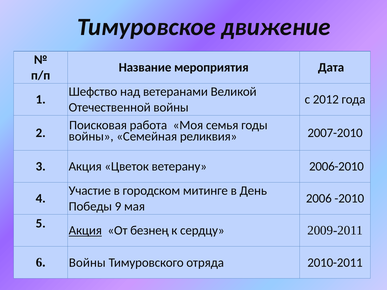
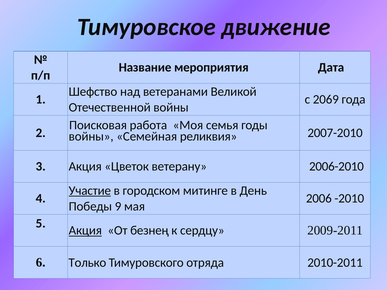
2012: 2012 -> 2069 (326, 100)
Участие underline: none -> present (90, 191)
6 Войны: Войны -> Только (87, 263)
